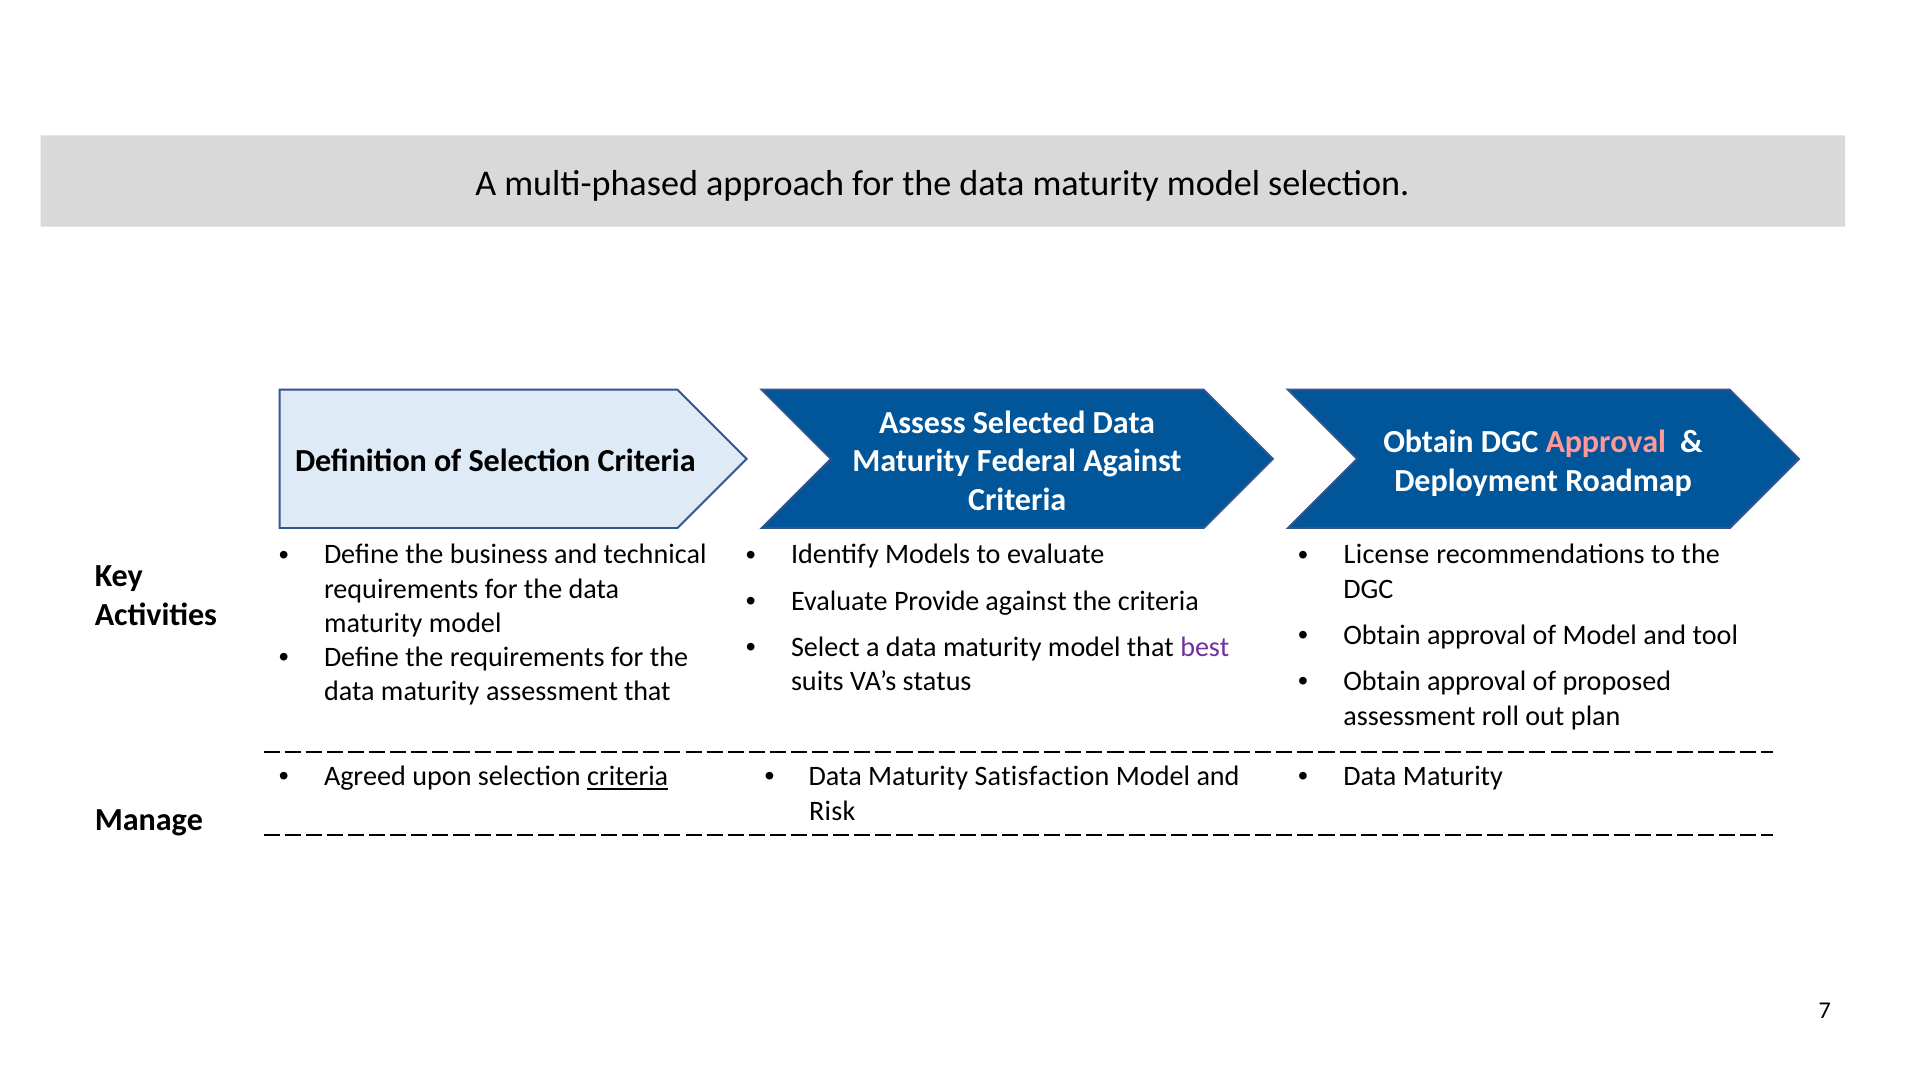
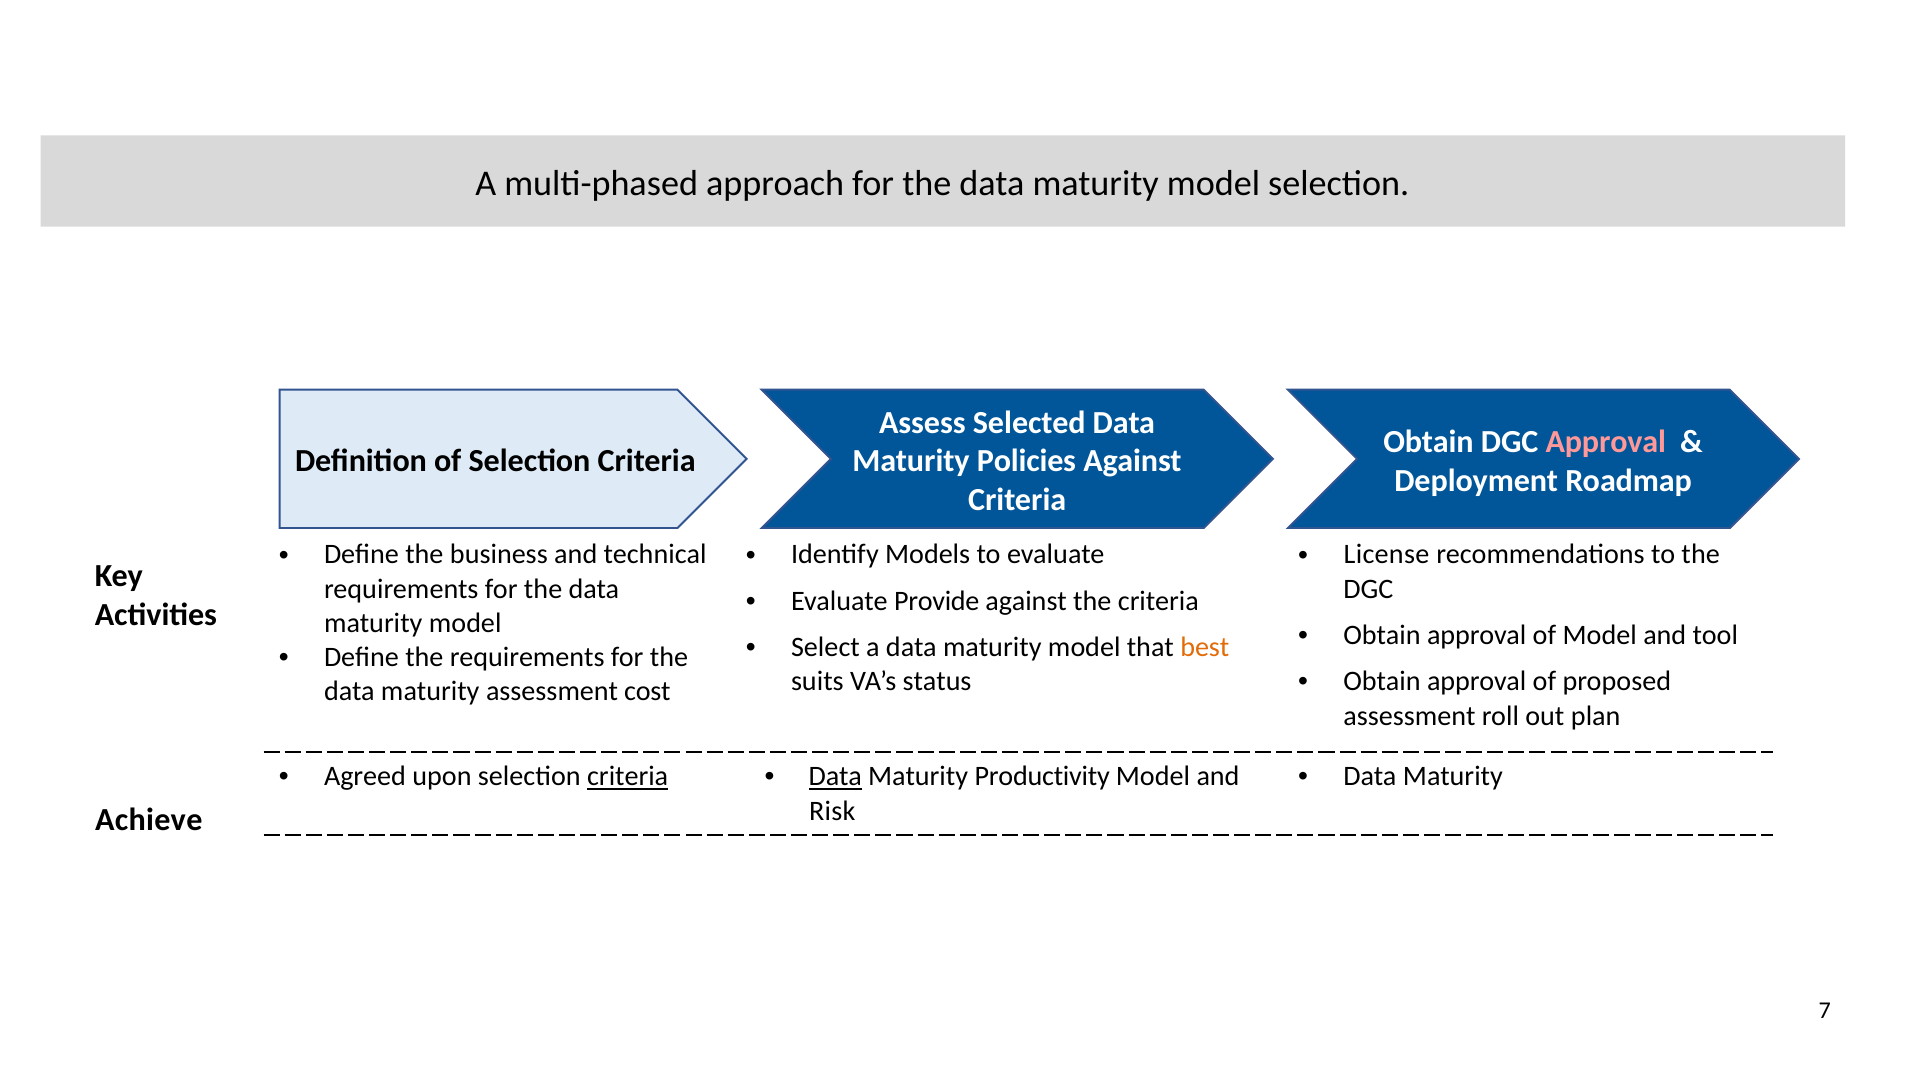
Federal: Federal -> Policies (1026, 461)
best colour: purple -> orange (1205, 647)
assessment that: that -> cost (647, 692)
Data underline: none -> present (835, 777)
Satisfaction: Satisfaction -> Productivity (1042, 777)
Manage: Manage -> Achieve (149, 820)
